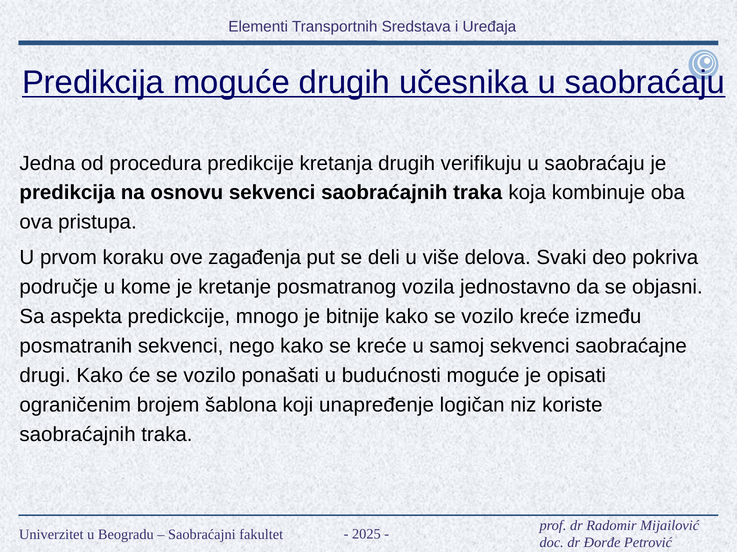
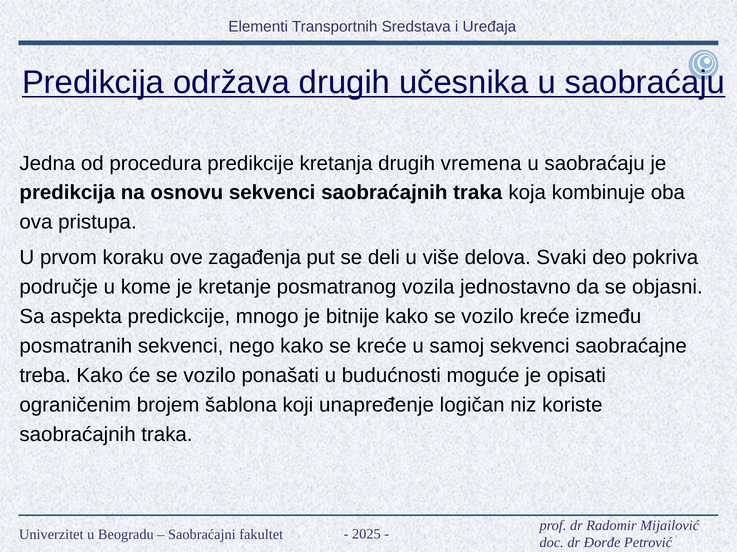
Predikcija moguće: moguće -> održava (231, 83)
verifikuju: verifikuju -> vremena (481, 163)
drugi: drugi -> treba (45, 376)
